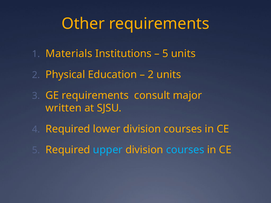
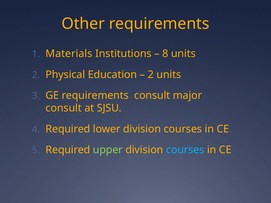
5: 5 -> 8 (165, 54)
written: written -> consult (64, 108)
upper colour: light blue -> light green (108, 150)
